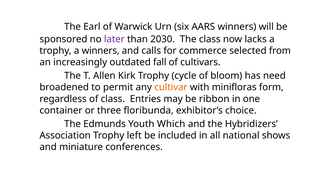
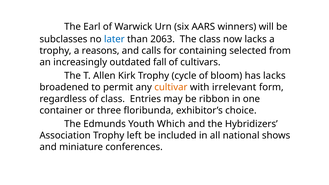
sponsored: sponsored -> subclasses (63, 39)
later colour: purple -> blue (114, 39)
2030: 2030 -> 2063 (163, 39)
a winners: winners -> reasons (101, 51)
commerce: commerce -> containing (203, 51)
has need: need -> lacks (274, 76)
minifloras: minifloras -> irrelevant (234, 87)
